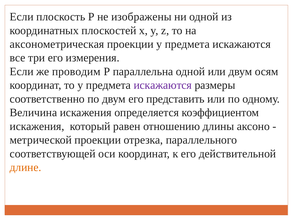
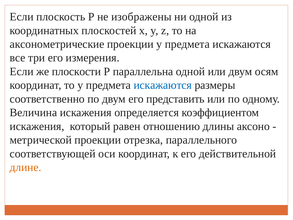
аксонометрическая: аксонометрическая -> аксонометрические (57, 44)
проводим: проводим -> плоскости (76, 71)
искажаются colour: purple -> blue (163, 85)
